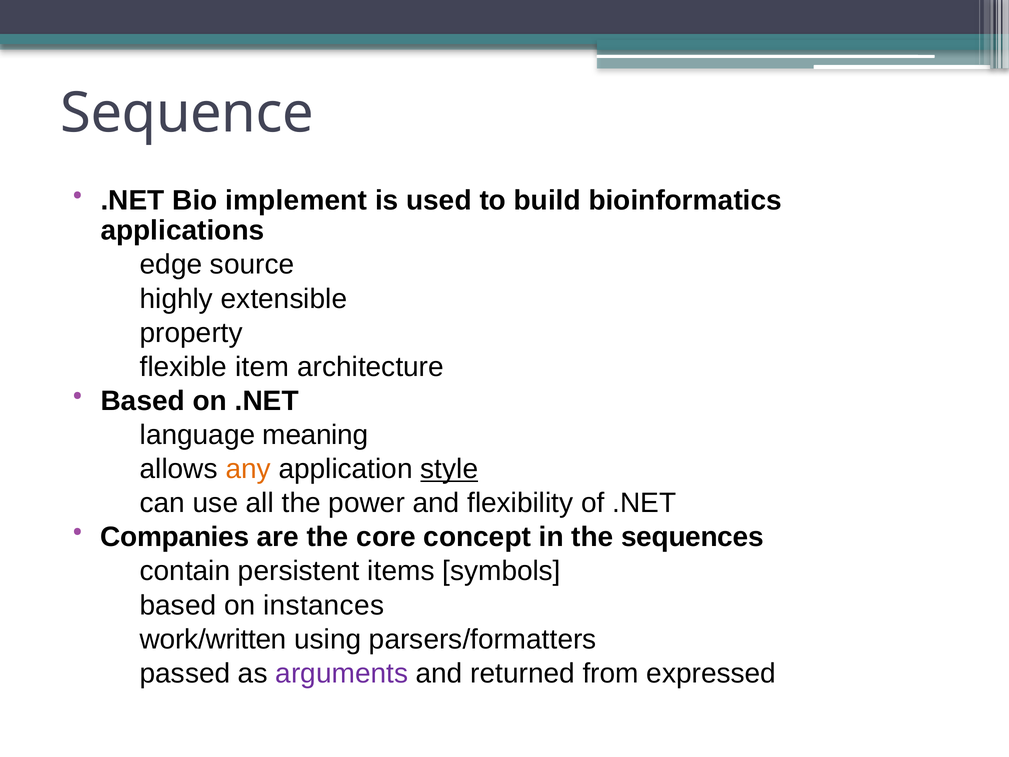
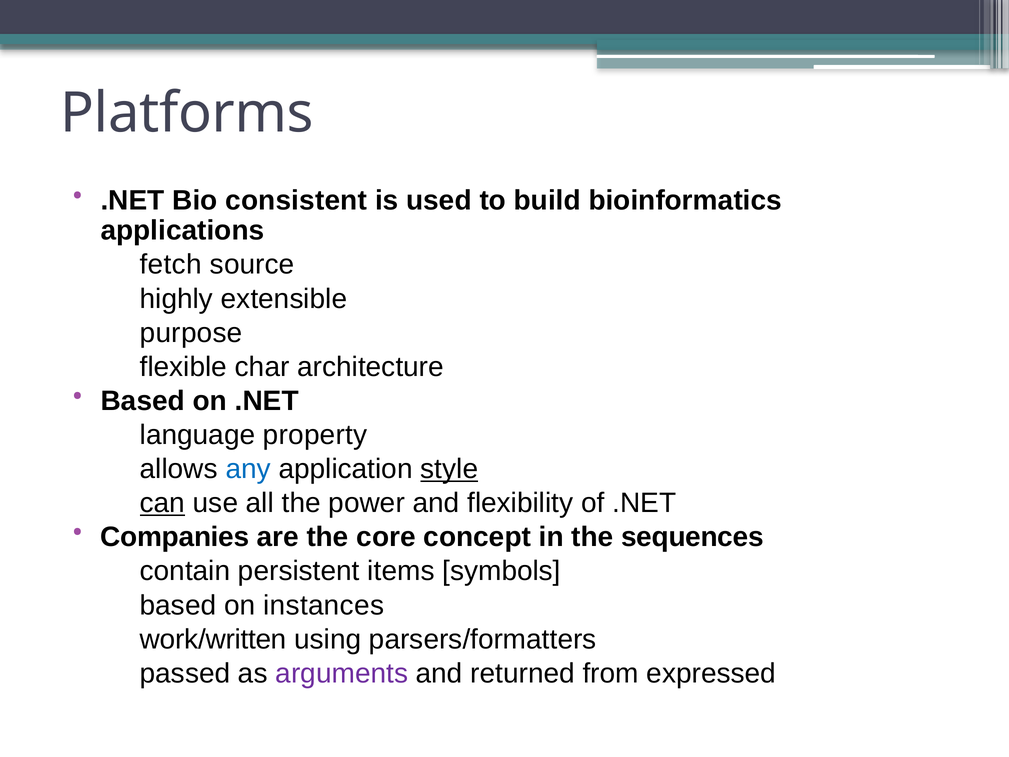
Sequence: Sequence -> Platforms (187, 113)
implement: implement -> consistent (296, 200)
edge: edge -> fetch (171, 265)
property: property -> purpose (191, 333)
item: item -> char (262, 367)
meaning: meaning -> property (315, 435)
any colour: orange -> blue (248, 469)
can underline: none -> present (162, 503)
